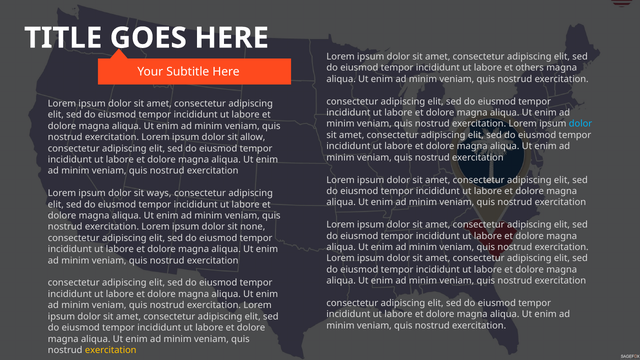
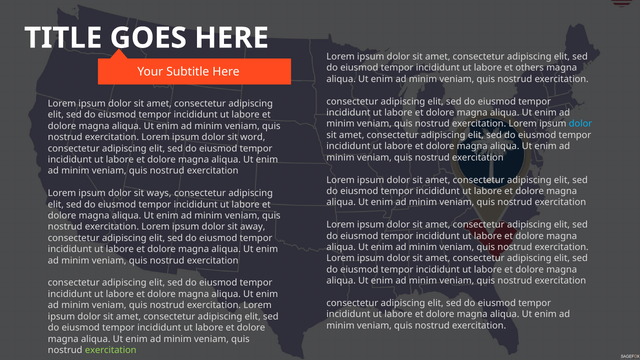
allow: allow -> word (253, 137)
none: none -> away (253, 227)
exercitation colour: yellow -> light green (111, 350)
